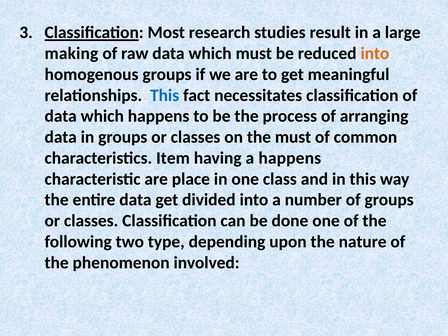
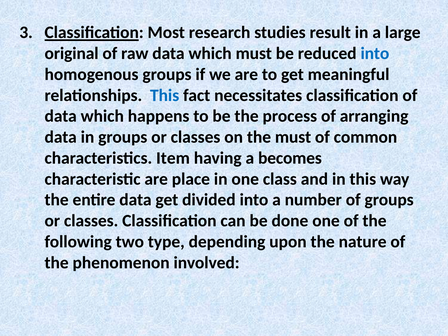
making: making -> original (72, 53)
into colour: orange -> blue (375, 53)
a happens: happens -> becomes (290, 158)
